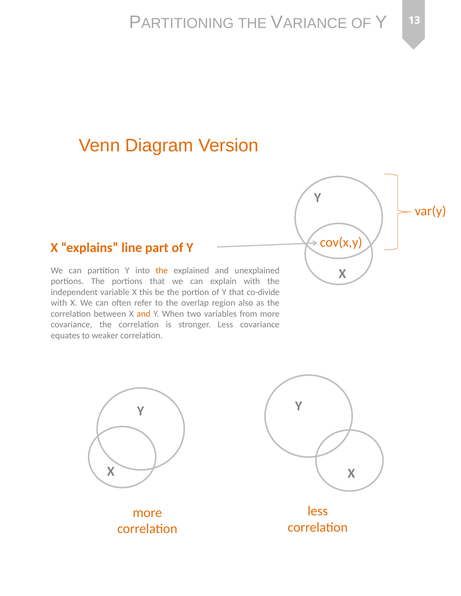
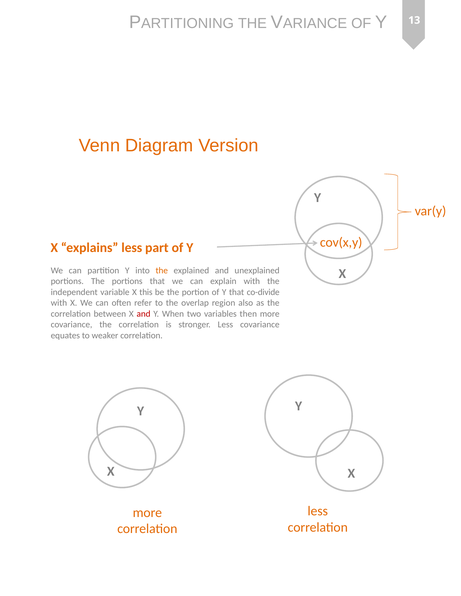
explains line: line -> less (132, 248)
and colour: orange -> red (144, 314)
from: from -> then (248, 314)
